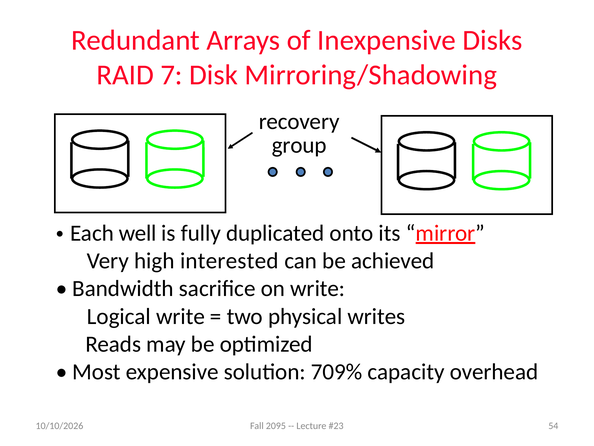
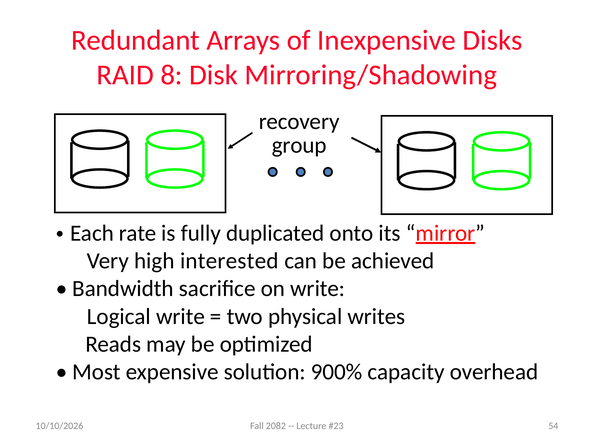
7: 7 -> 8 (172, 75)
well: well -> rate (138, 233)
709%: 709% -> 900% (337, 372)
2095: 2095 -> 2082 (276, 425)
